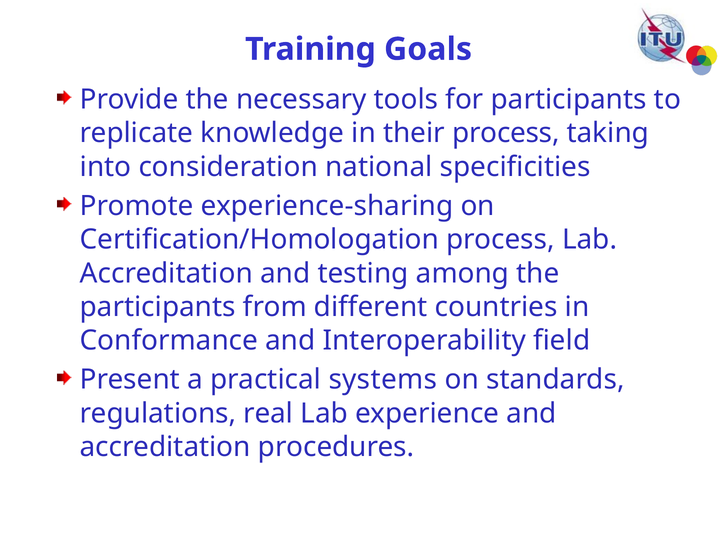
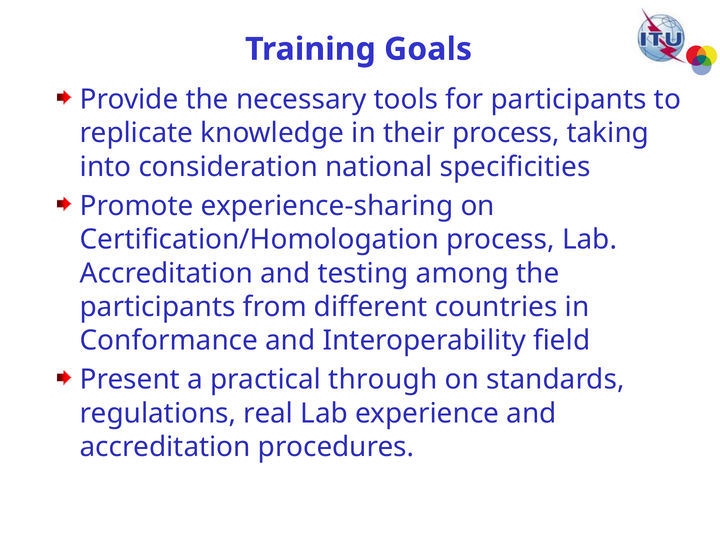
systems: systems -> through (383, 380)
